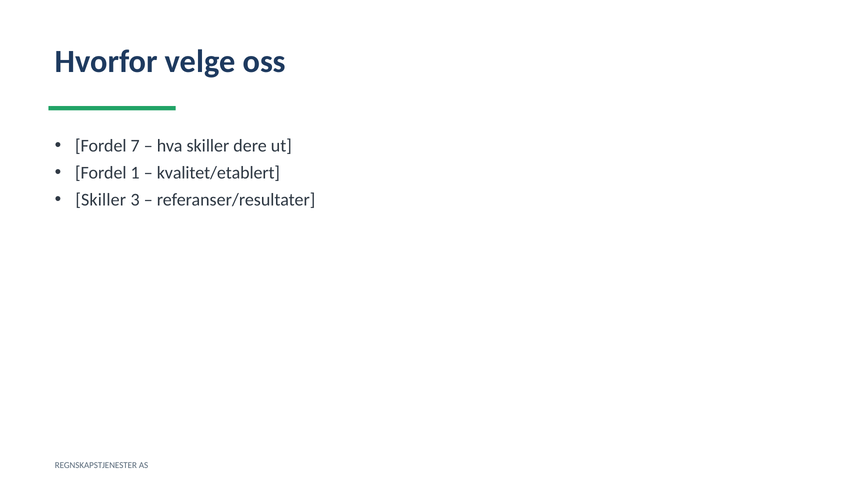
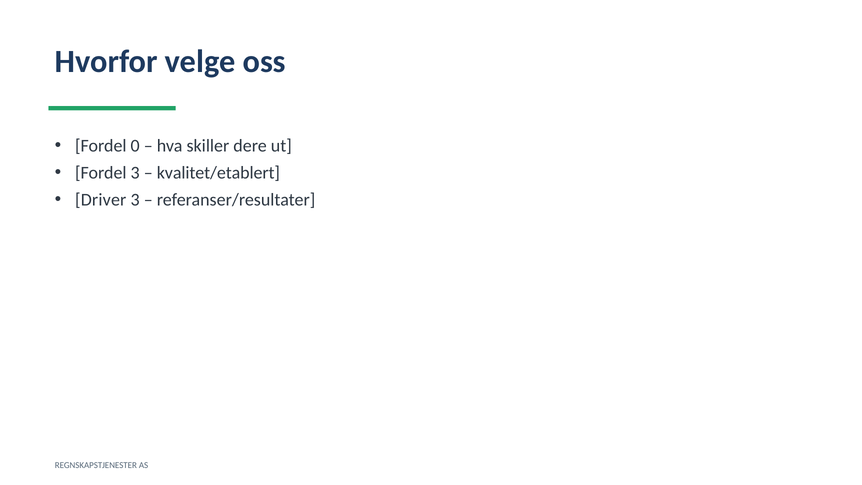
7: 7 -> 0 (135, 146)
Fordel 1: 1 -> 3 (135, 173)
Skiller: Skiller -> Driver (101, 200)
